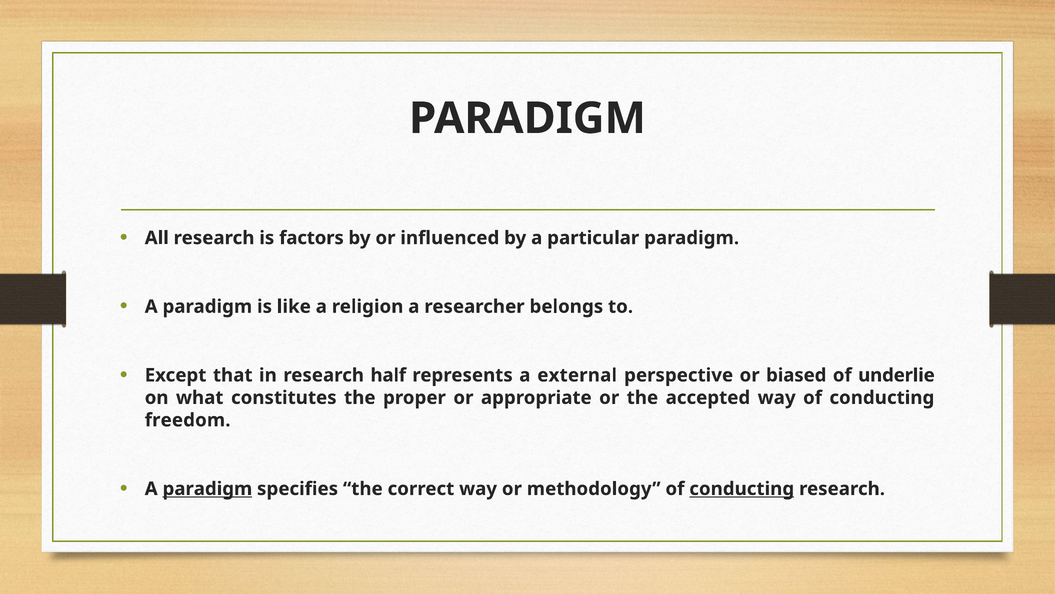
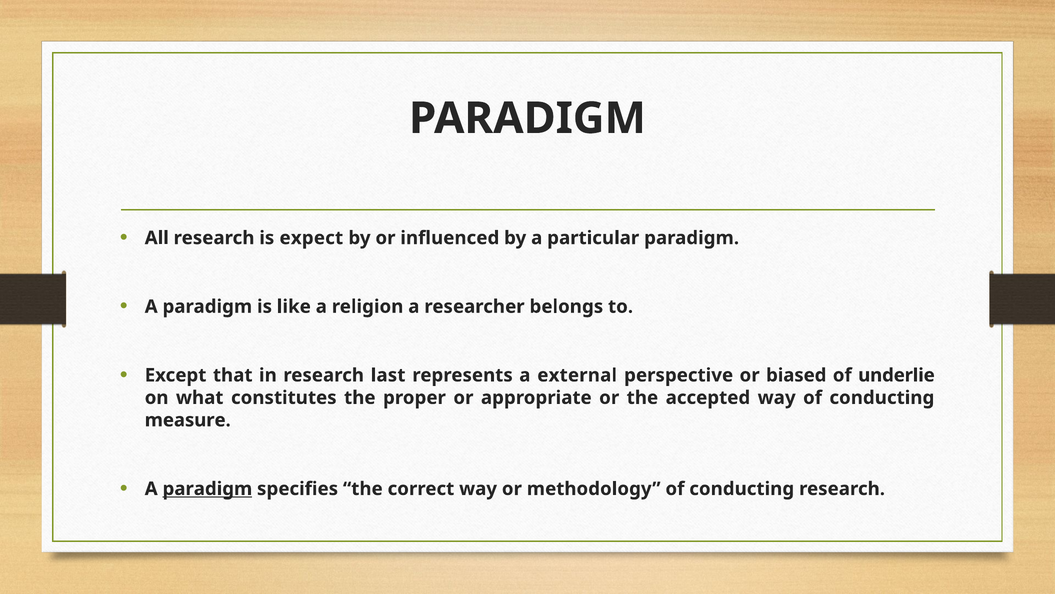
factors: factors -> expect (311, 238)
half: half -> last (388, 375)
freedom: freedom -> measure (188, 420)
conducting underline: present -> none (742, 488)
